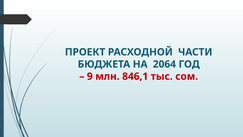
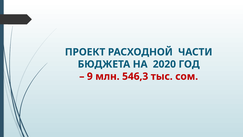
2064: 2064 -> 2020 (164, 64)
846,1: 846,1 -> 546,3 (135, 76)
